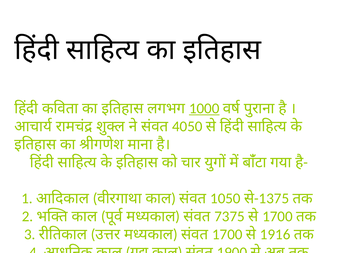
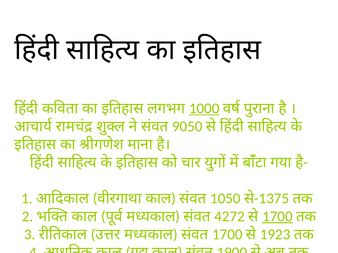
4050: 4050 -> 9050 (187, 127)
7375: 7375 -> 4272 (230, 217)
1700 underline: none -> present (277, 217)
1916: 1916 -> 1923 (275, 235)
